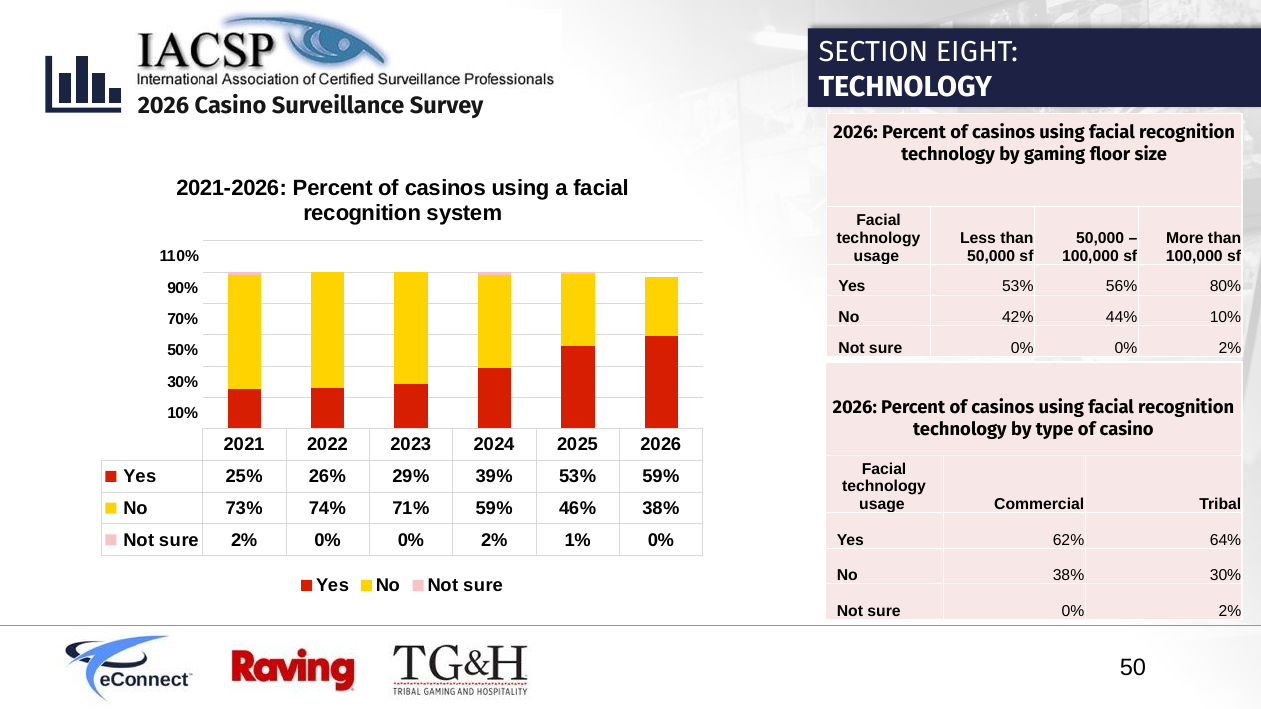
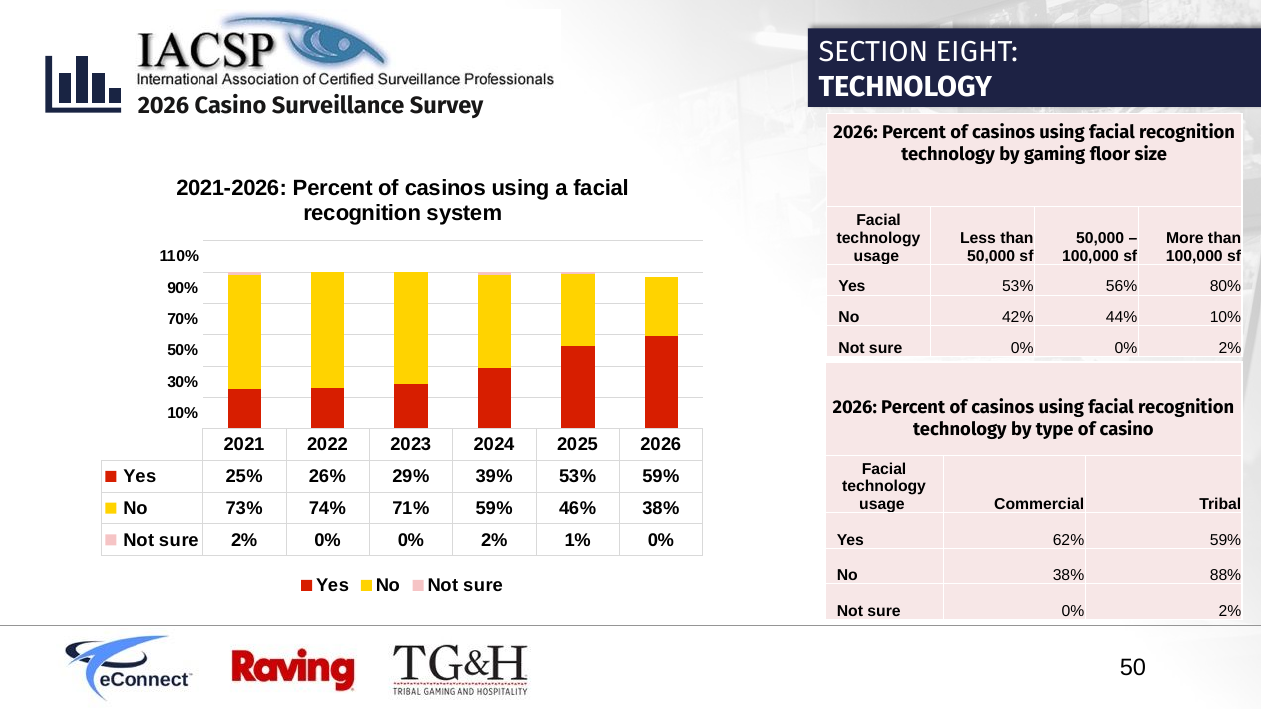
62% 64%: 64% -> 59% (1226, 540)
38% 30%: 30% -> 88% (1226, 576)
